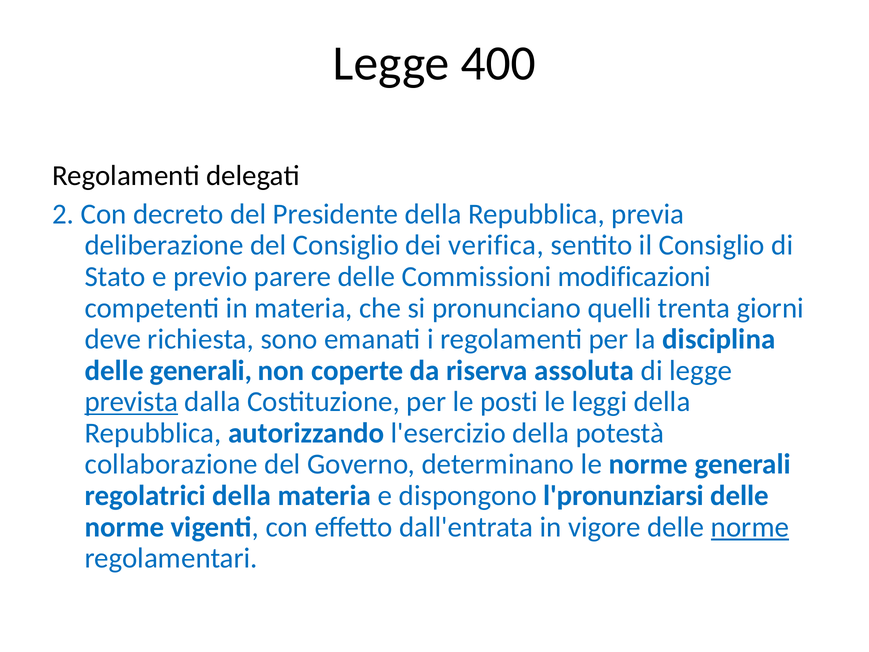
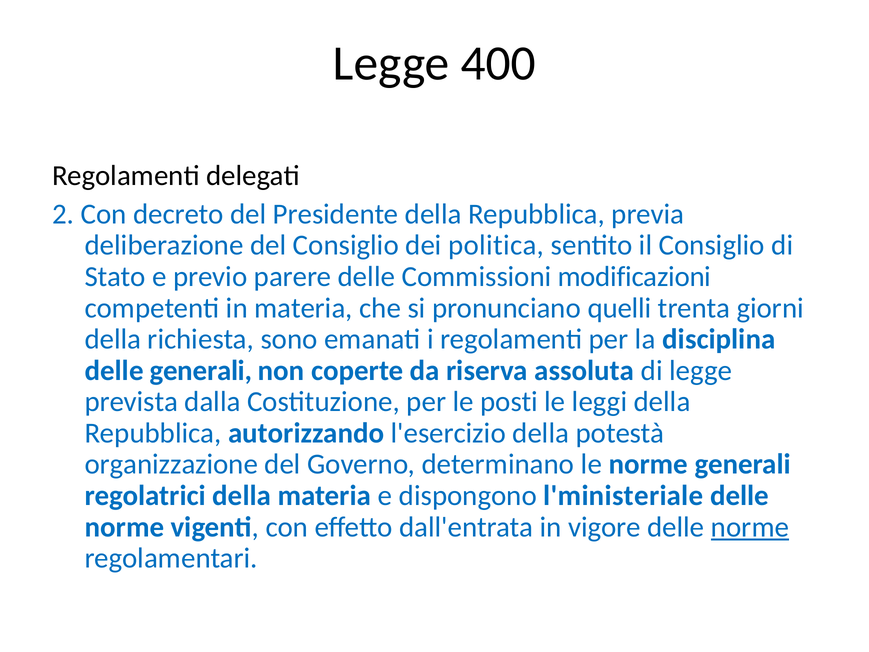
verifica: verifica -> politica (496, 245)
deve: deve -> della (113, 339)
prevista underline: present -> none (131, 402)
collaborazione: collaborazione -> organizzazione (171, 464)
l'pronunziarsi: l'pronunziarsi -> l'ministeriale (623, 495)
